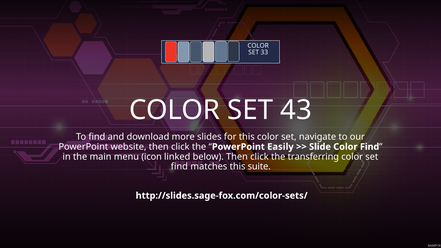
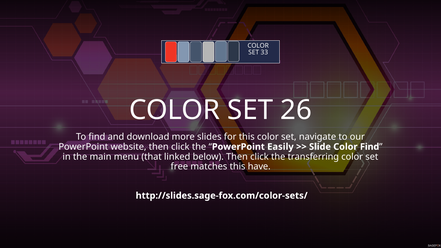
43: 43 -> 26 (296, 110)
icon: icon -> that (152, 157)
find: find -> free (179, 167)
suite: suite -> have (259, 167)
